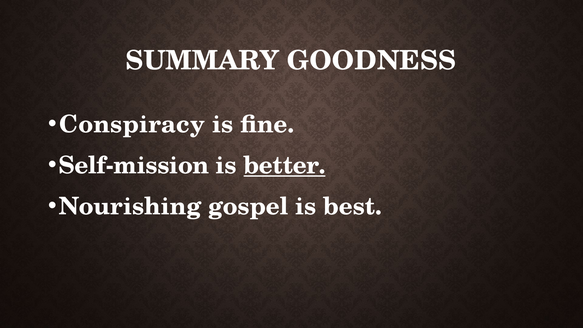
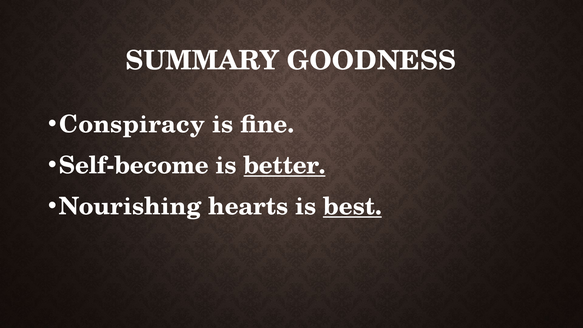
Self-mission: Self-mission -> Self-become (134, 166)
gospel: gospel -> hearts (248, 207)
best underline: none -> present (352, 207)
